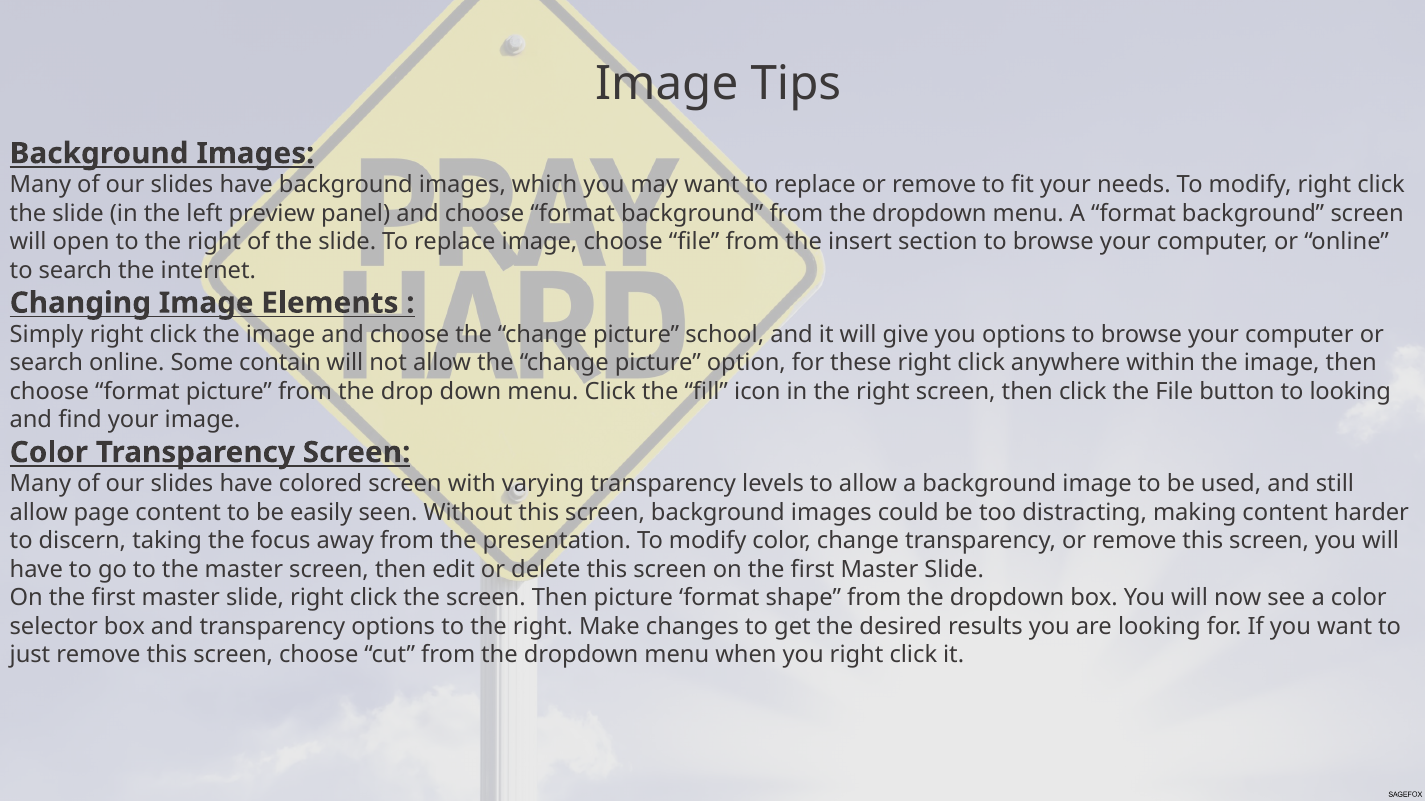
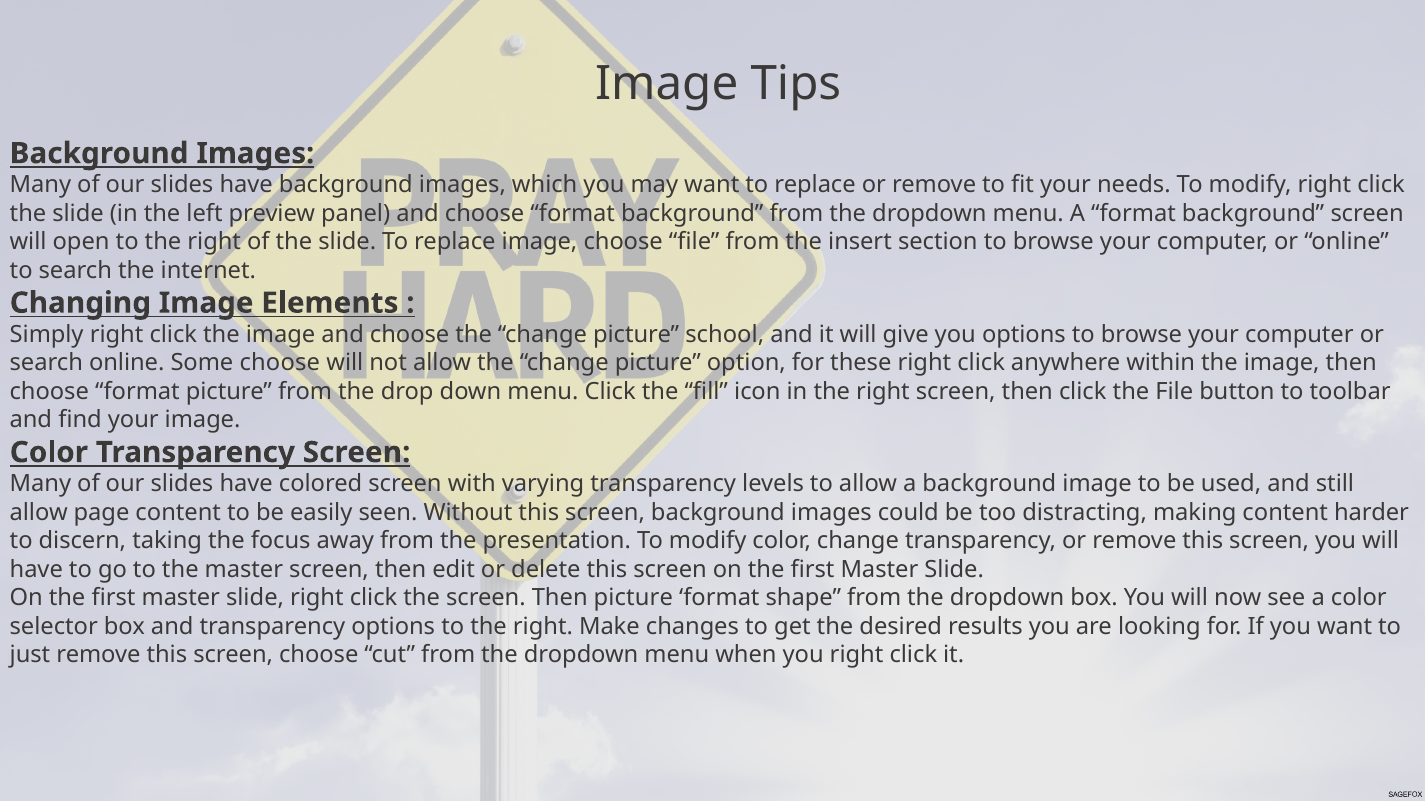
Some contain: contain -> choose (280, 363)
to looking: looking -> toolbar (1350, 392)
